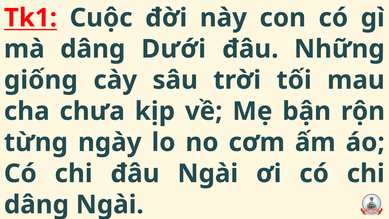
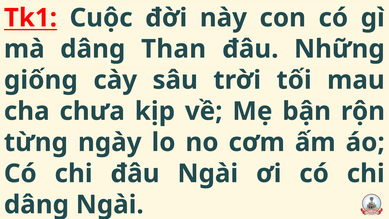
Dưới: Dưới -> Than (174, 49)
